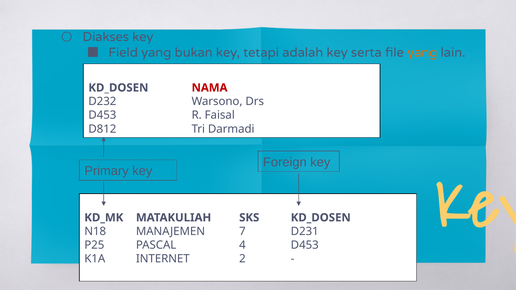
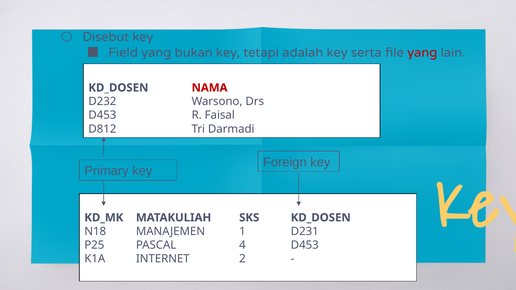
Diakses: Diakses -> Disebut (106, 37)
yang colour: orange -> red (422, 52)
7: 7 -> 1 (242, 232)
